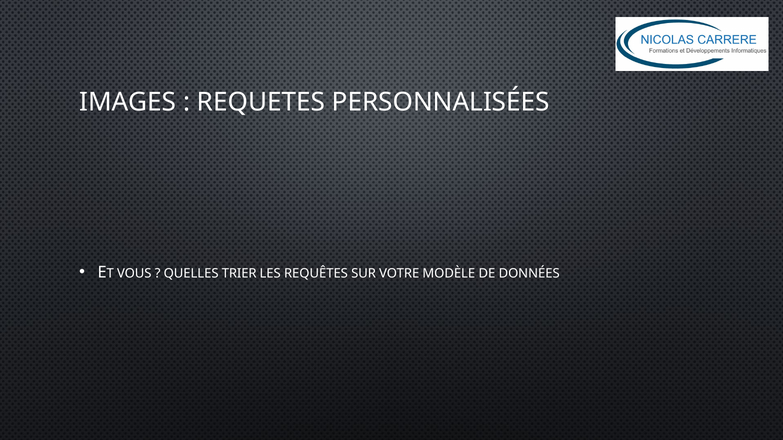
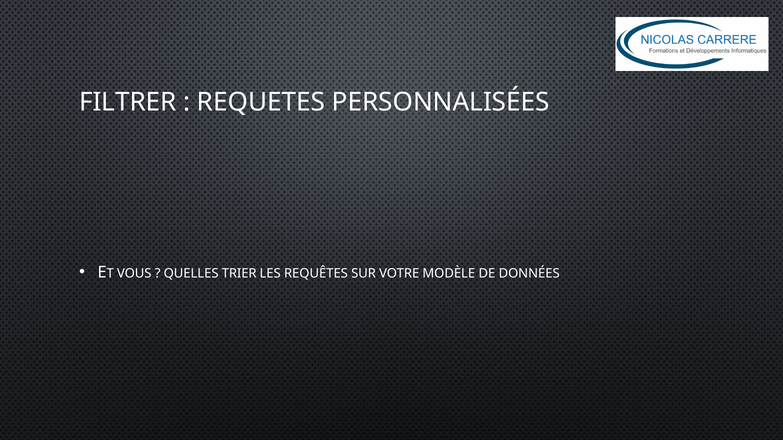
IMAGES: IMAGES -> FILTRER (128, 102)
